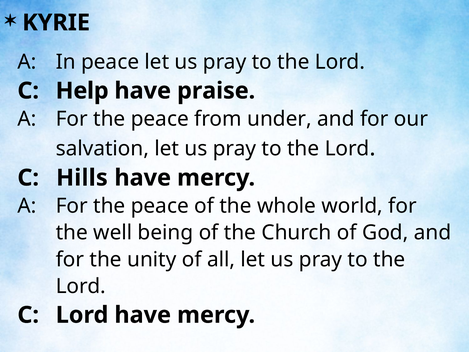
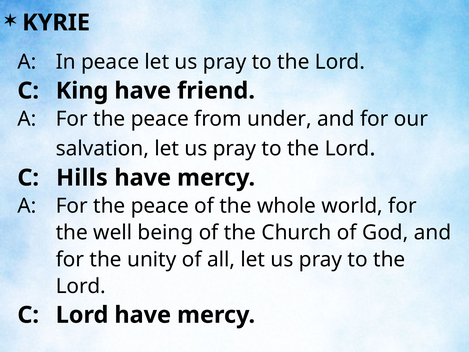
Help: Help -> King (82, 91)
praise: praise -> friend (216, 91)
